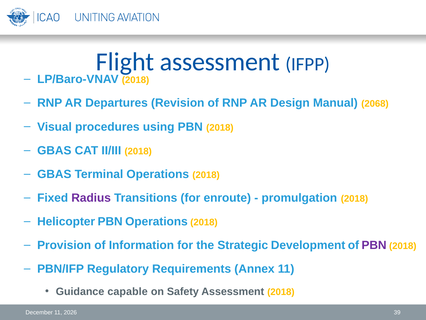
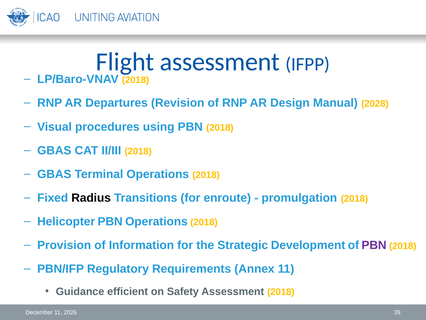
2068: 2068 -> 2028 (375, 104)
Radius colour: purple -> black (91, 198)
capable: capable -> efficient (128, 291)
